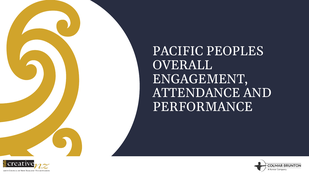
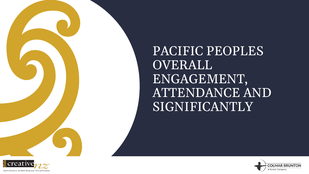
PERFORMANCE: PERFORMANCE -> SIGNIFICANTLY (203, 107)
